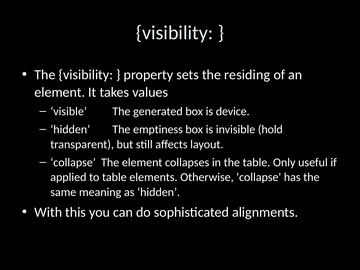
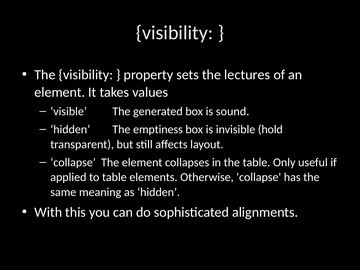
residing: residing -> lectures (247, 75)
device: device -> sound (233, 111)
